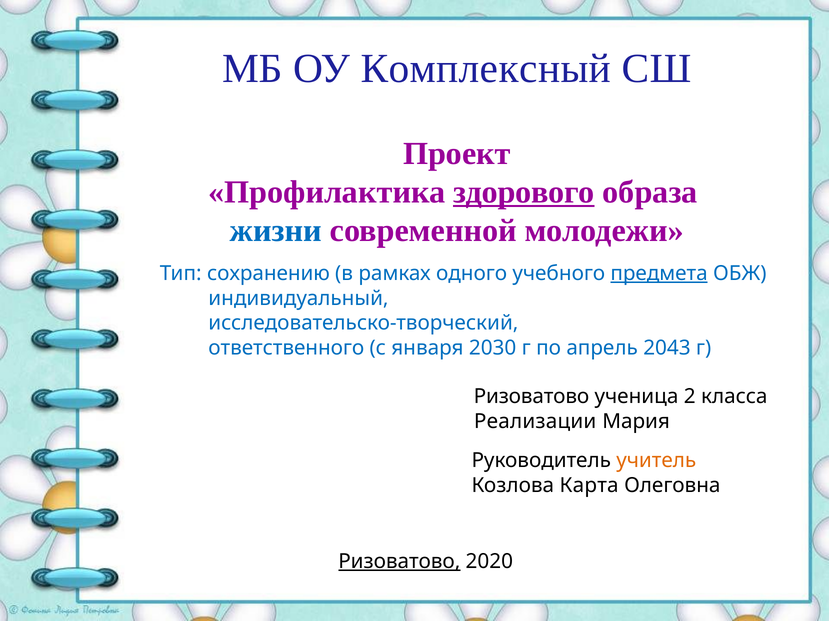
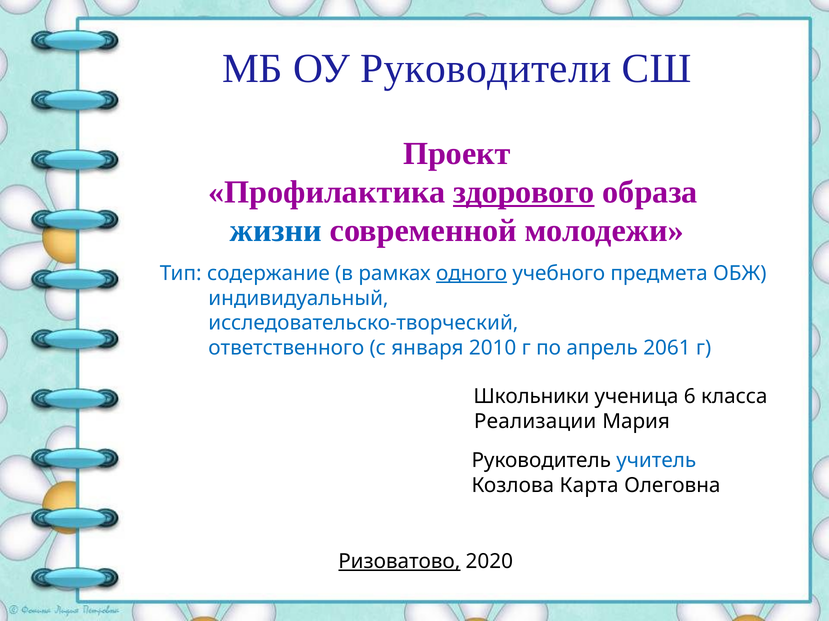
Комплексный: Комплексный -> Руководители (486, 69)
сохранению: сохранению -> содержание (268, 274)
одного underline: none -> present (472, 274)
предмета underline: present -> none (659, 274)
2030: 2030 -> 2010 (493, 348)
2043: 2043 -> 2061 (667, 348)
Ризоватово: Ризоватово -> Школьники (531, 397)
2: 2 -> 6 (690, 397)
учитель colour: orange -> blue (656, 461)
